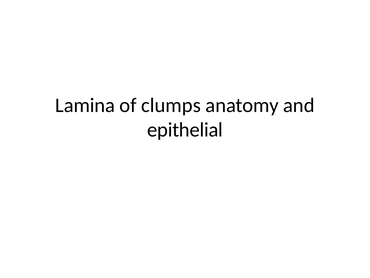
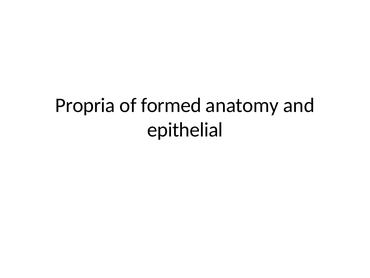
Lamina: Lamina -> Propria (85, 105)
clumps: clumps -> formed (171, 105)
